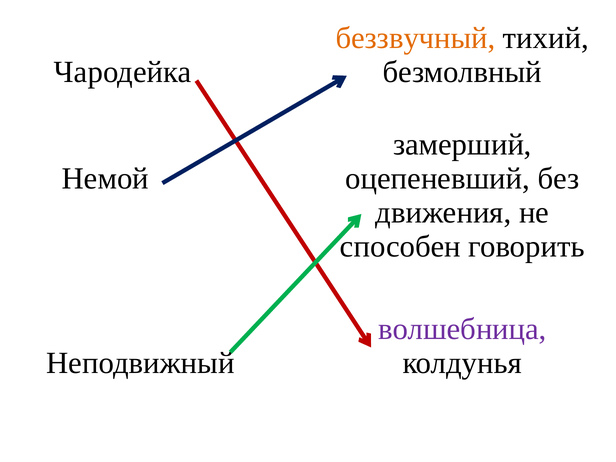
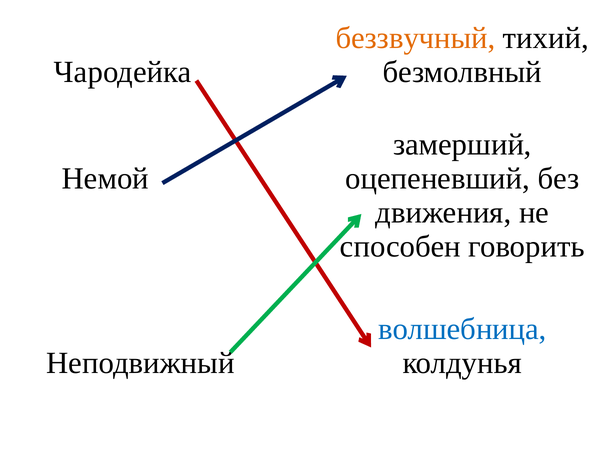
волшебница colour: purple -> blue (462, 329)
